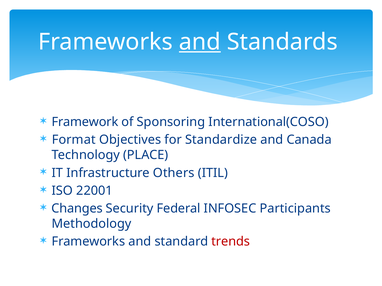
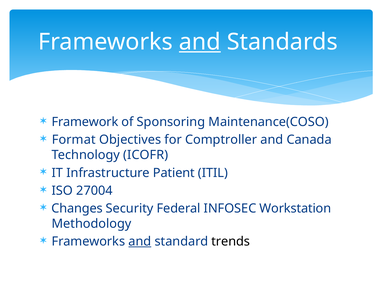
International(COSO: International(COSO -> Maintenance(COSO (269, 122)
Standardize: Standardize -> Comptroller (221, 140)
PLACE: PLACE -> ICOFR (146, 155)
Others: Others -> Patient (174, 173)
22001: 22001 -> 27004 (94, 191)
Participants: Participants -> Workstation (295, 209)
and underline: none -> present (140, 242)
trends colour: red -> black (231, 242)
